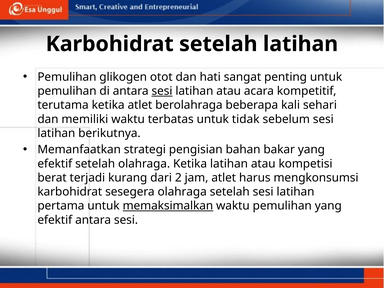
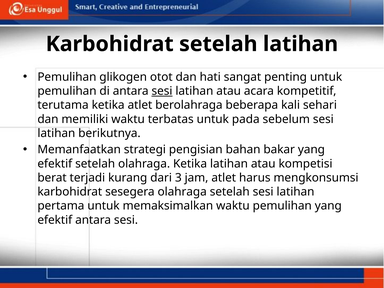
tidak: tidak -> pada (246, 119)
2: 2 -> 3 (178, 178)
memaksimalkan underline: present -> none (168, 206)
